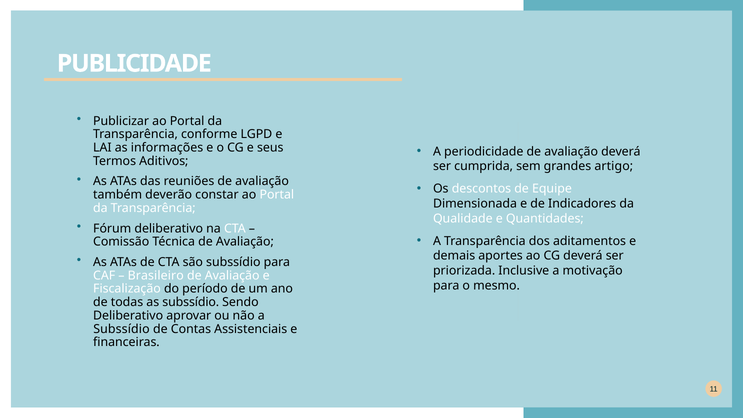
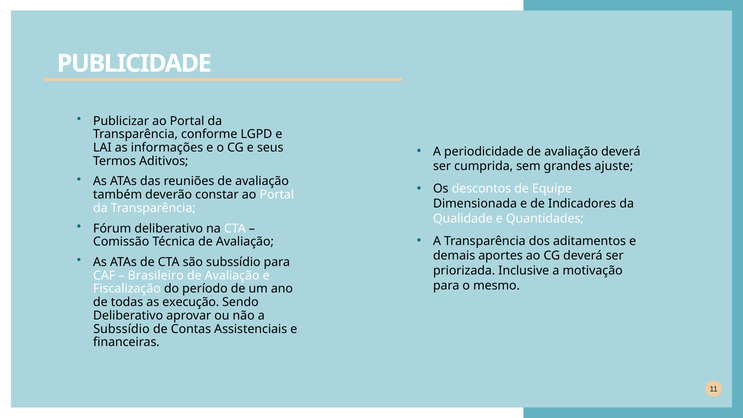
artigo: artigo -> ajuste (614, 166)
as subssídio: subssídio -> execução (191, 302)
